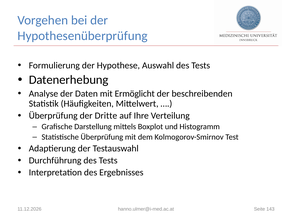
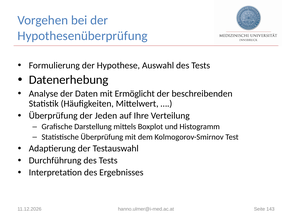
Dritte: Dritte -> Jeden (106, 116)
